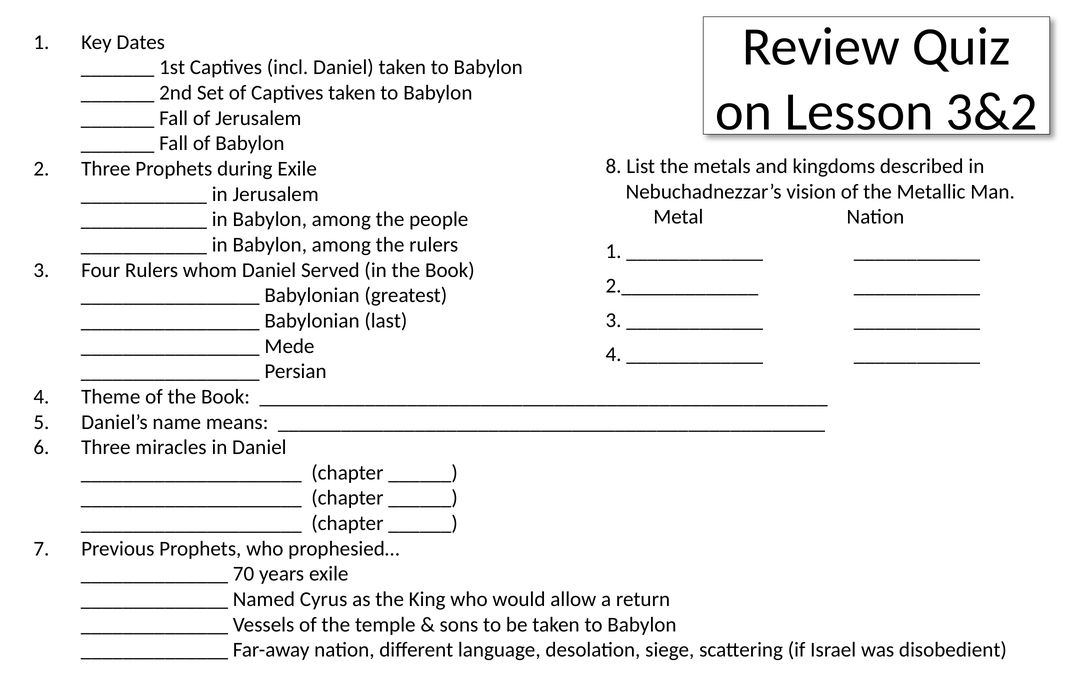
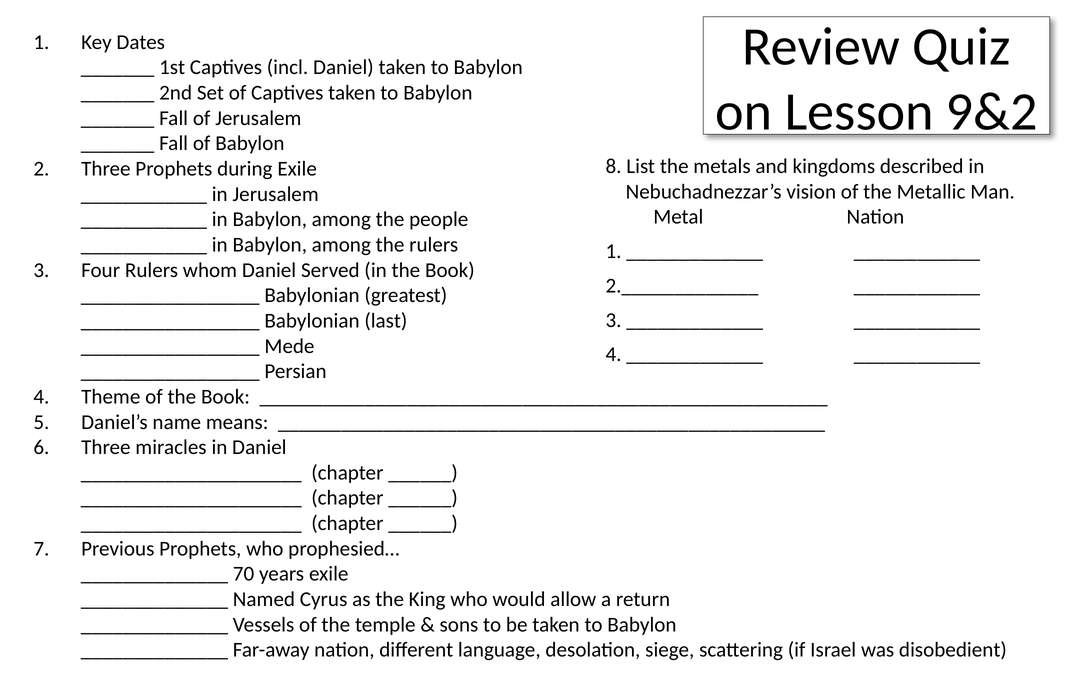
3&2: 3&2 -> 9&2 (992, 112)
